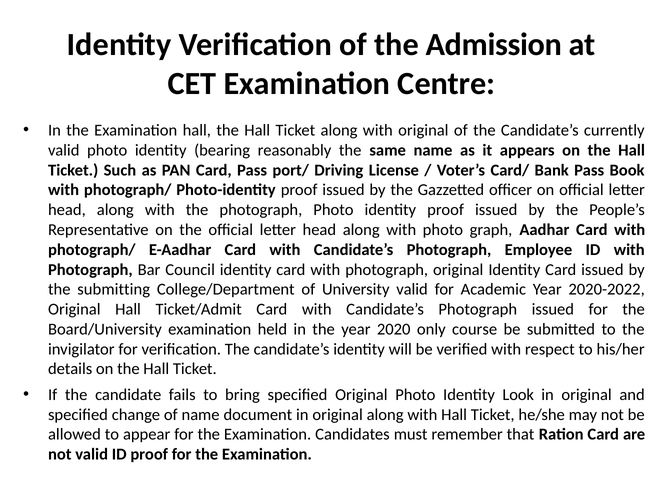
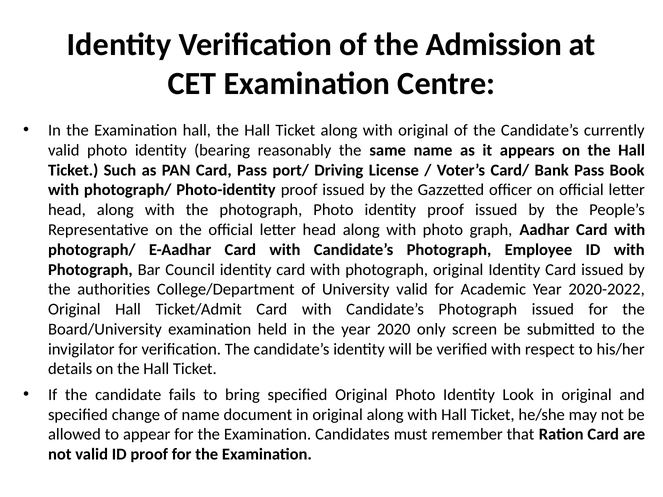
submitting: submitting -> authorities (114, 290)
course: course -> screen (475, 329)
